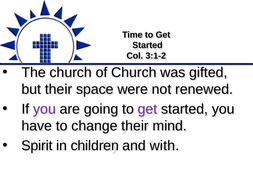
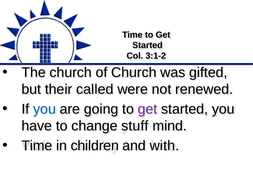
space: space -> called (95, 89)
you colour: purple -> blue (44, 109)
change their: their -> stuff (135, 126)
Spirit: Spirit -> Time (37, 145)
